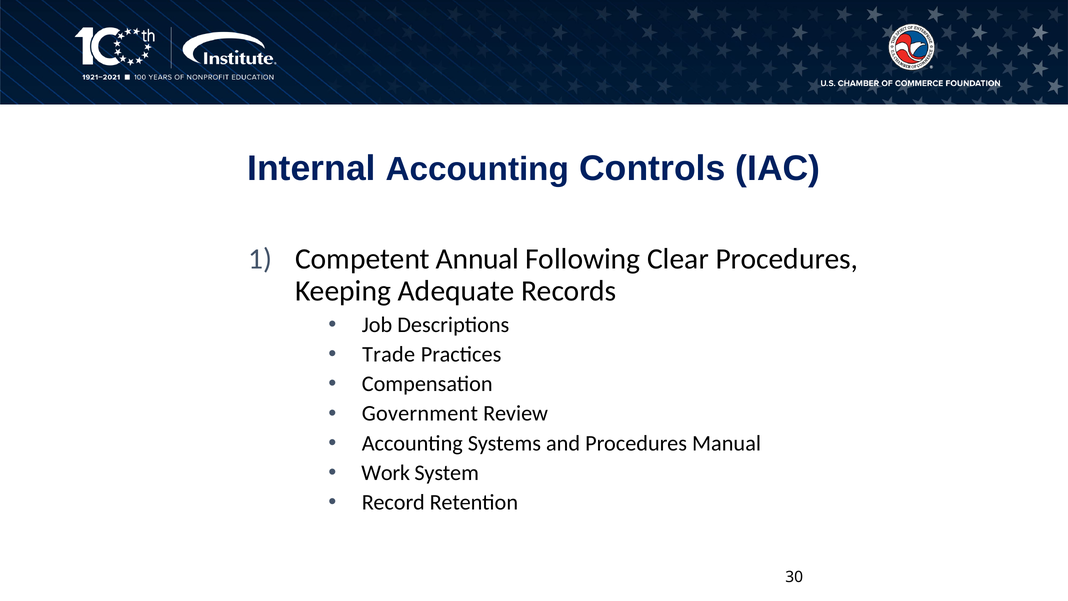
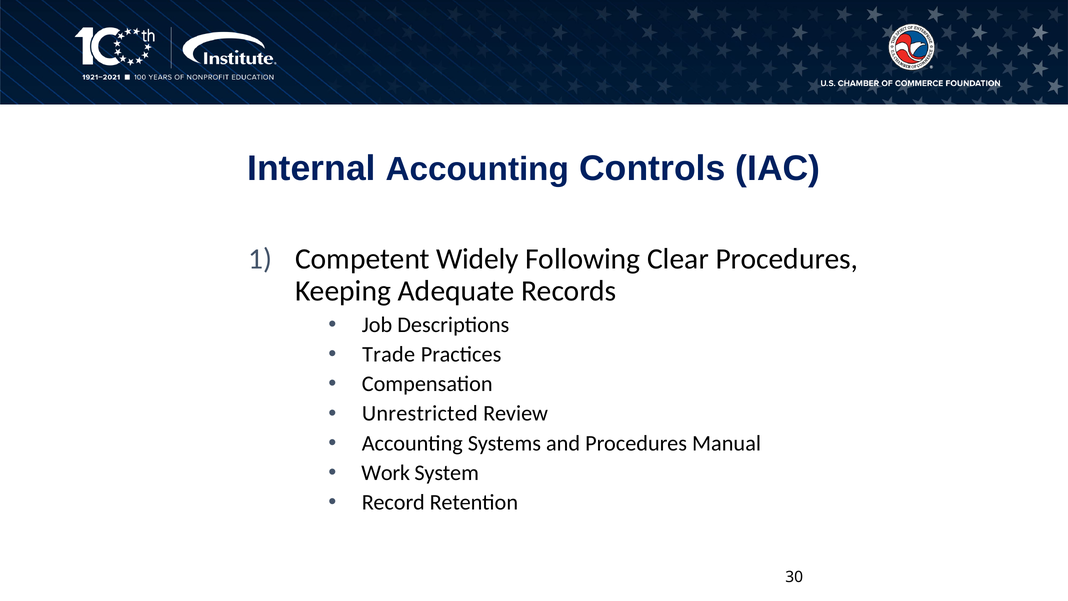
Annual: Annual -> Widely (478, 259)
Government: Government -> Unrestricted (420, 413)
